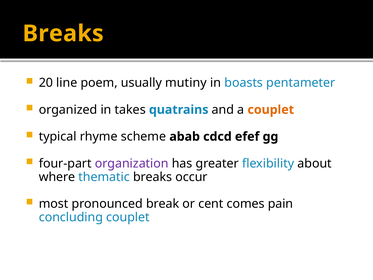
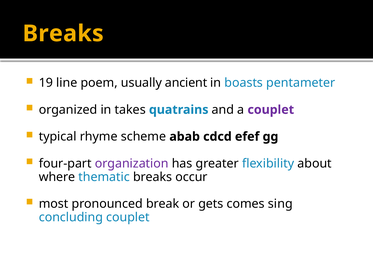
20: 20 -> 19 (46, 83)
mutiny: mutiny -> ancient (186, 83)
couplet colour: orange -> purple (271, 110)
cent: cent -> gets (211, 204)
pain: pain -> sing (280, 204)
